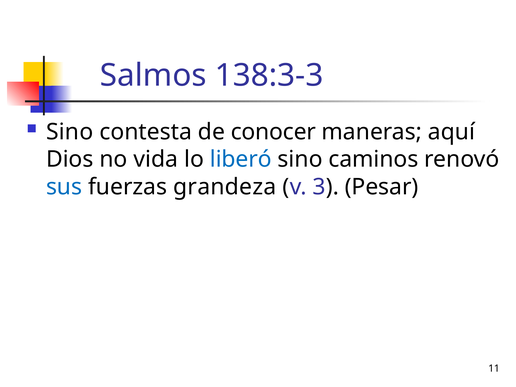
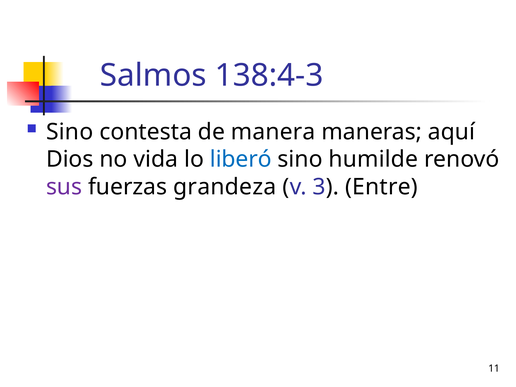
138:3-3: 138:3-3 -> 138:4-3 (269, 75)
conocer: conocer -> manera (273, 132)
caminos: caminos -> humilde (373, 159)
sus colour: blue -> purple (64, 187)
Pesar: Pesar -> Entre (381, 187)
